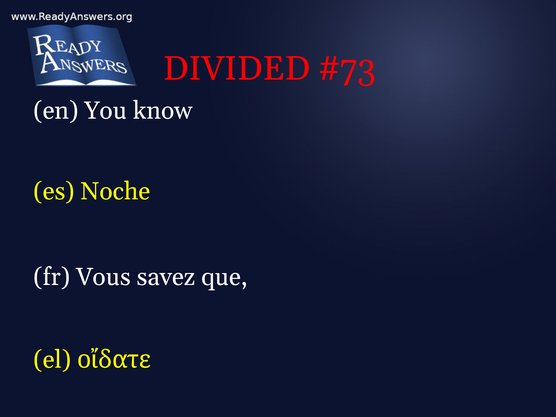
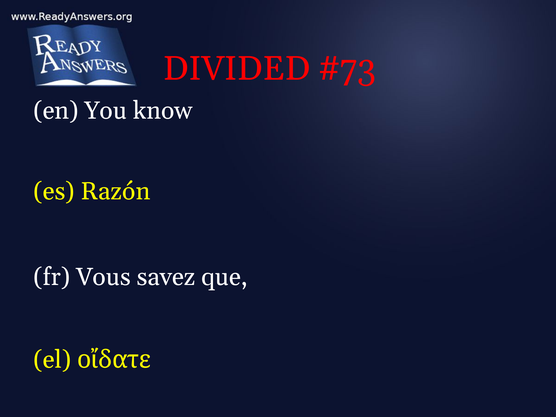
Noche: Noche -> Razón (115, 191)
